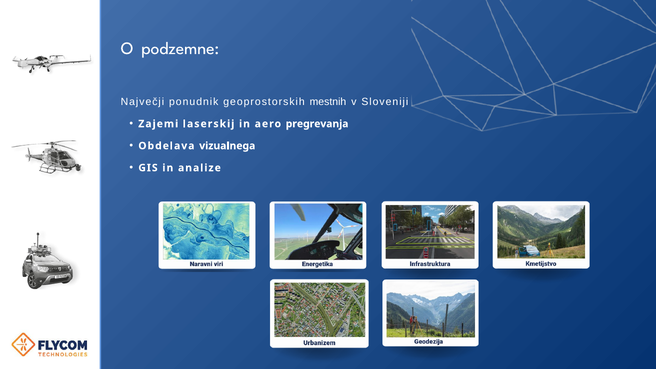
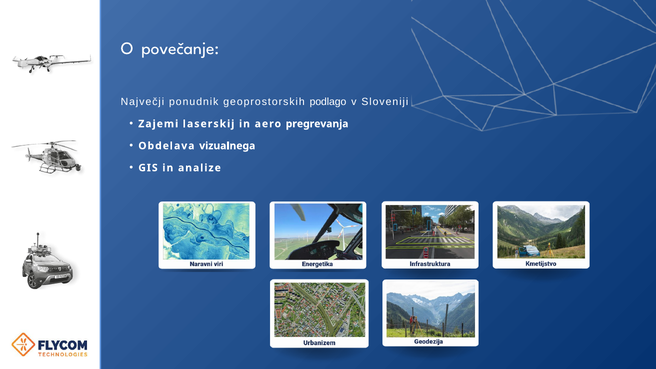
podzemne: podzemne -> povečanje (180, 48)
mestnih: mestnih -> podlago (328, 102)
